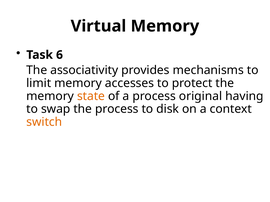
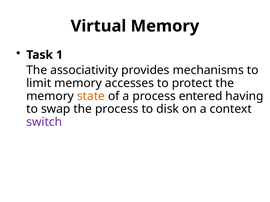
6: 6 -> 1 (59, 55)
original: original -> entered (201, 96)
switch colour: orange -> purple (44, 122)
